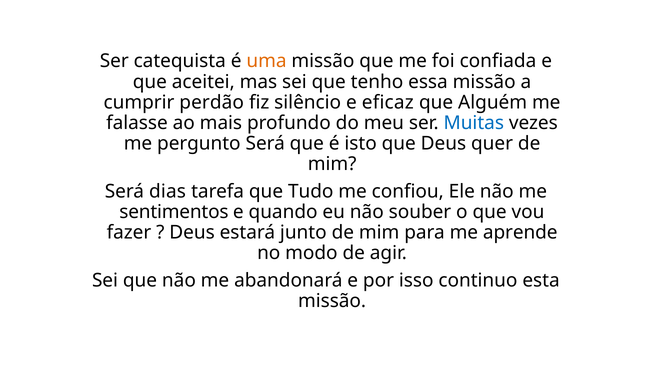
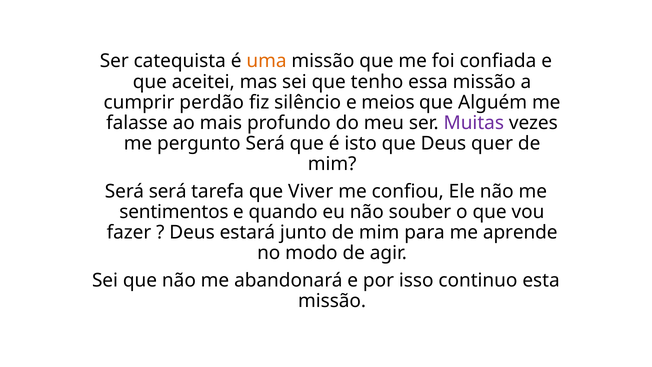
eficaz: eficaz -> meios (388, 102)
Muitas colour: blue -> purple (474, 123)
Será dias: dias -> será (168, 191)
Tudo: Tudo -> Viver (311, 191)
